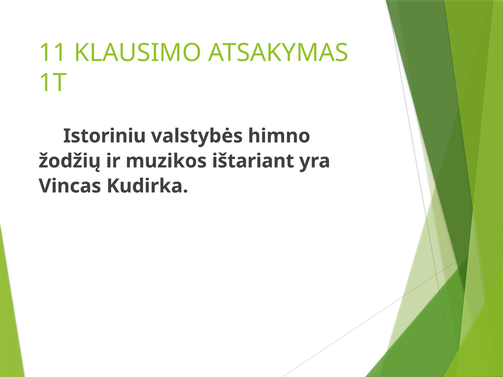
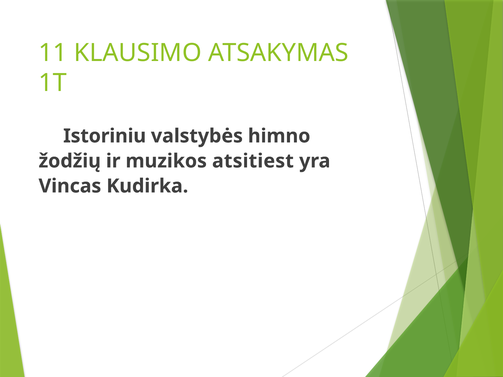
ištariant: ištariant -> atsitiest (253, 161)
